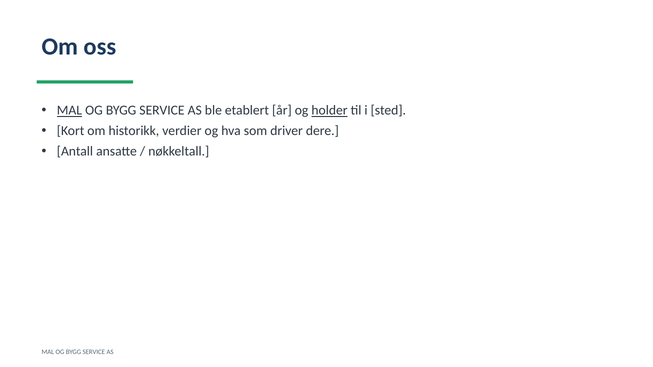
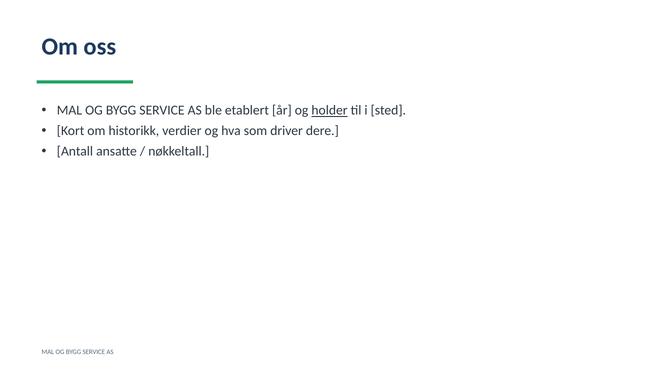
MAL underline: present -> none (69, 111)
